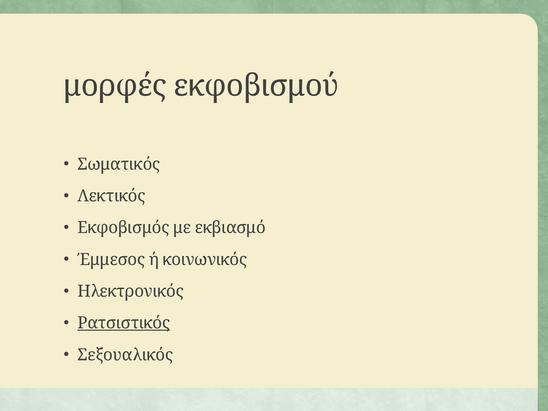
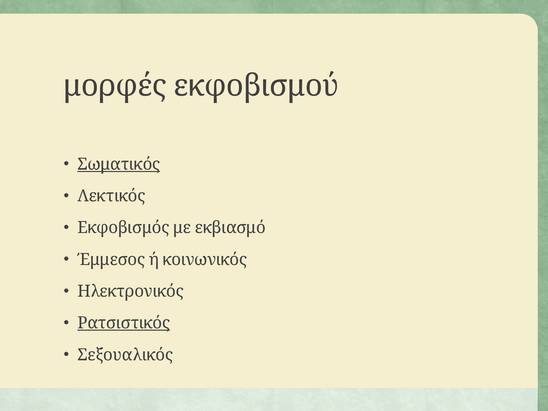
Σωματικός underline: none -> present (119, 164)
